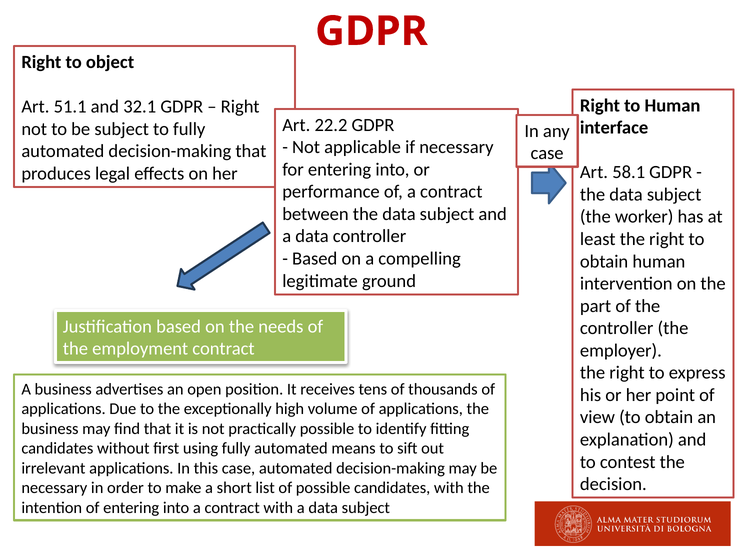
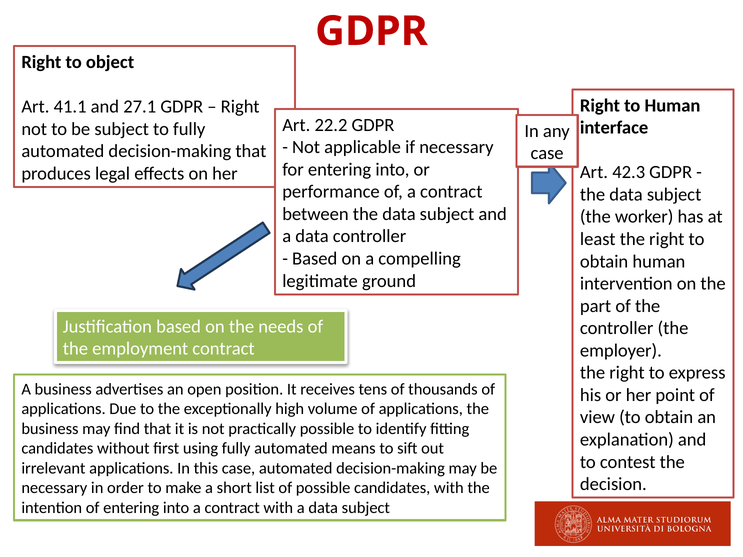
51.1: 51.1 -> 41.1 (70, 107)
32.1: 32.1 -> 27.1 (140, 107)
58.1: 58.1 -> 42.3 (629, 172)
